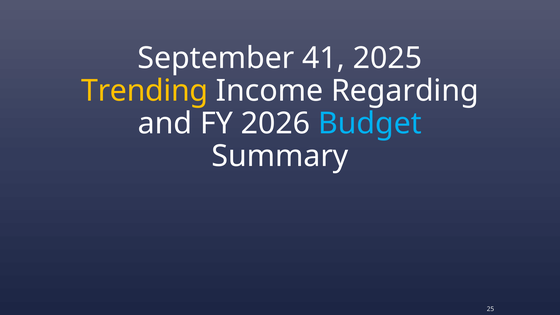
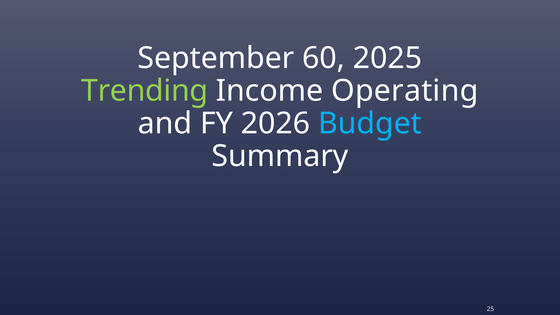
41: 41 -> 60 (324, 58)
Trending colour: yellow -> light green (145, 91)
Regarding: Regarding -> Operating (405, 91)
